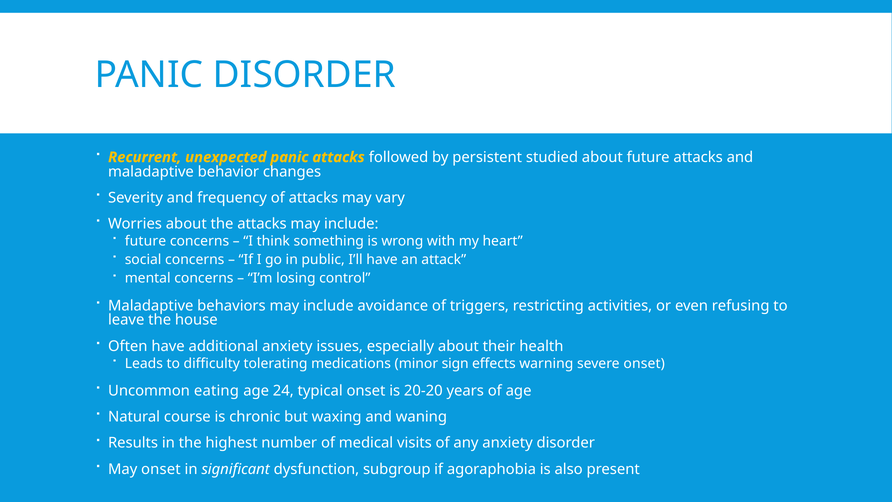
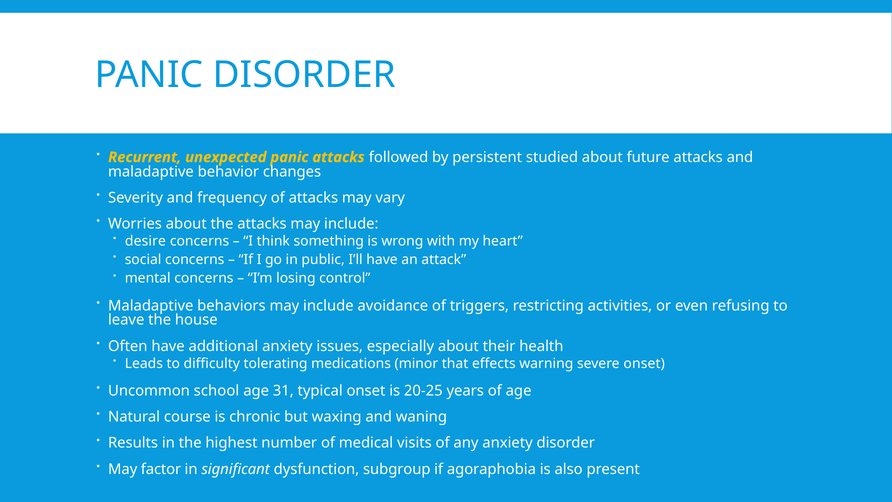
future: future -> desire (145, 241)
sign: sign -> that (455, 363)
eating: eating -> school (217, 391)
24: 24 -> 31 (283, 391)
20-20: 20-20 -> 20-25 (423, 391)
May onset: onset -> factor (161, 469)
